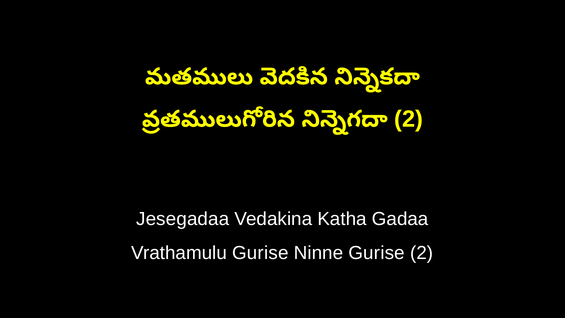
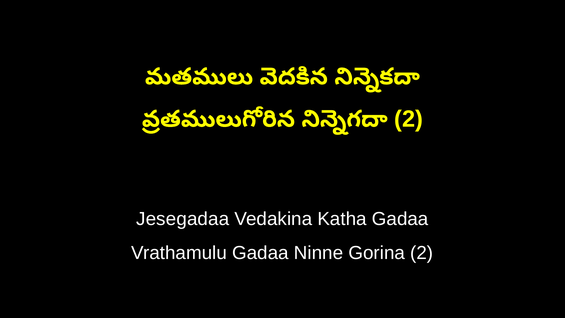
Vrathamulu Gurise: Gurise -> Gadaa (260, 253)
Ninne Gurise: Gurise -> Gorina (377, 253)
